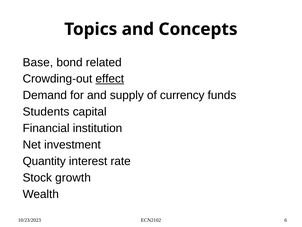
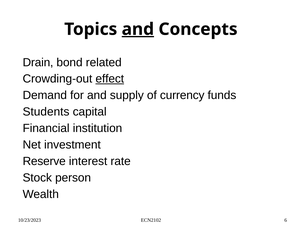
and underline: none -> present (138, 29)
Base: Base -> Drain (38, 62)
Quantity: Quantity -> Reserve (44, 161)
growth: growth -> person (73, 177)
